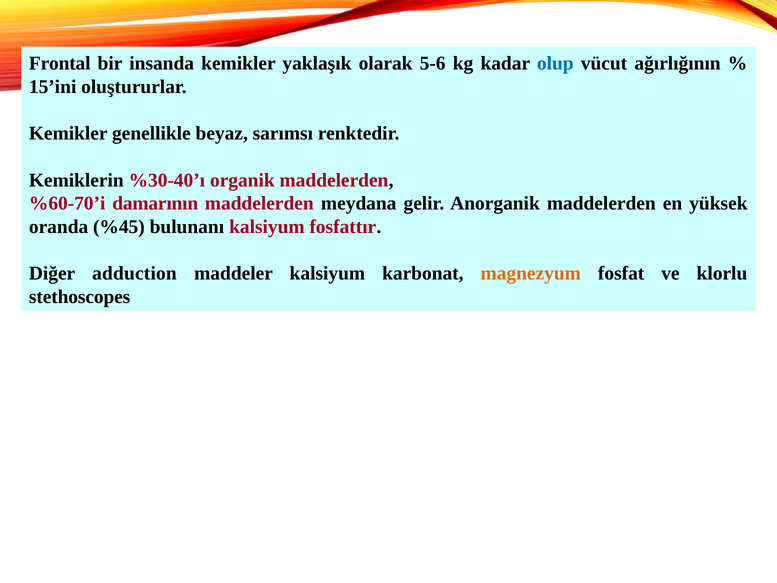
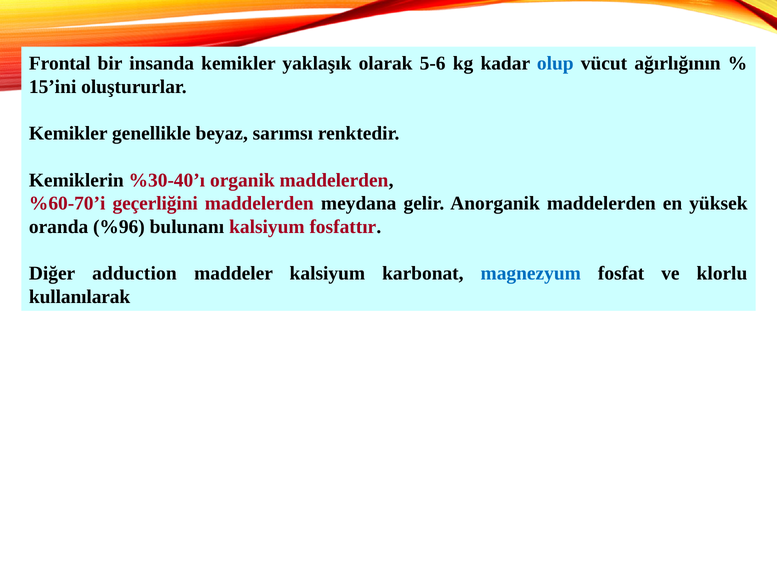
damarının: damarının -> geçerliğini (155, 203)
%45: %45 -> %96 (119, 227)
magnezyum colour: orange -> blue (531, 273)
stethoscopes: stethoscopes -> kullanılarak (80, 297)
